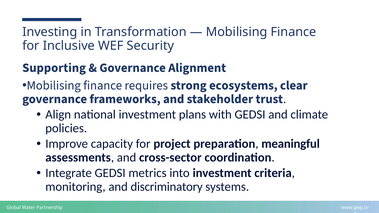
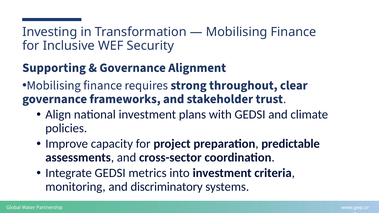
ecosystems: ecosystems -> throughout (243, 85)
meaningful: meaningful -> predictable (291, 144)
